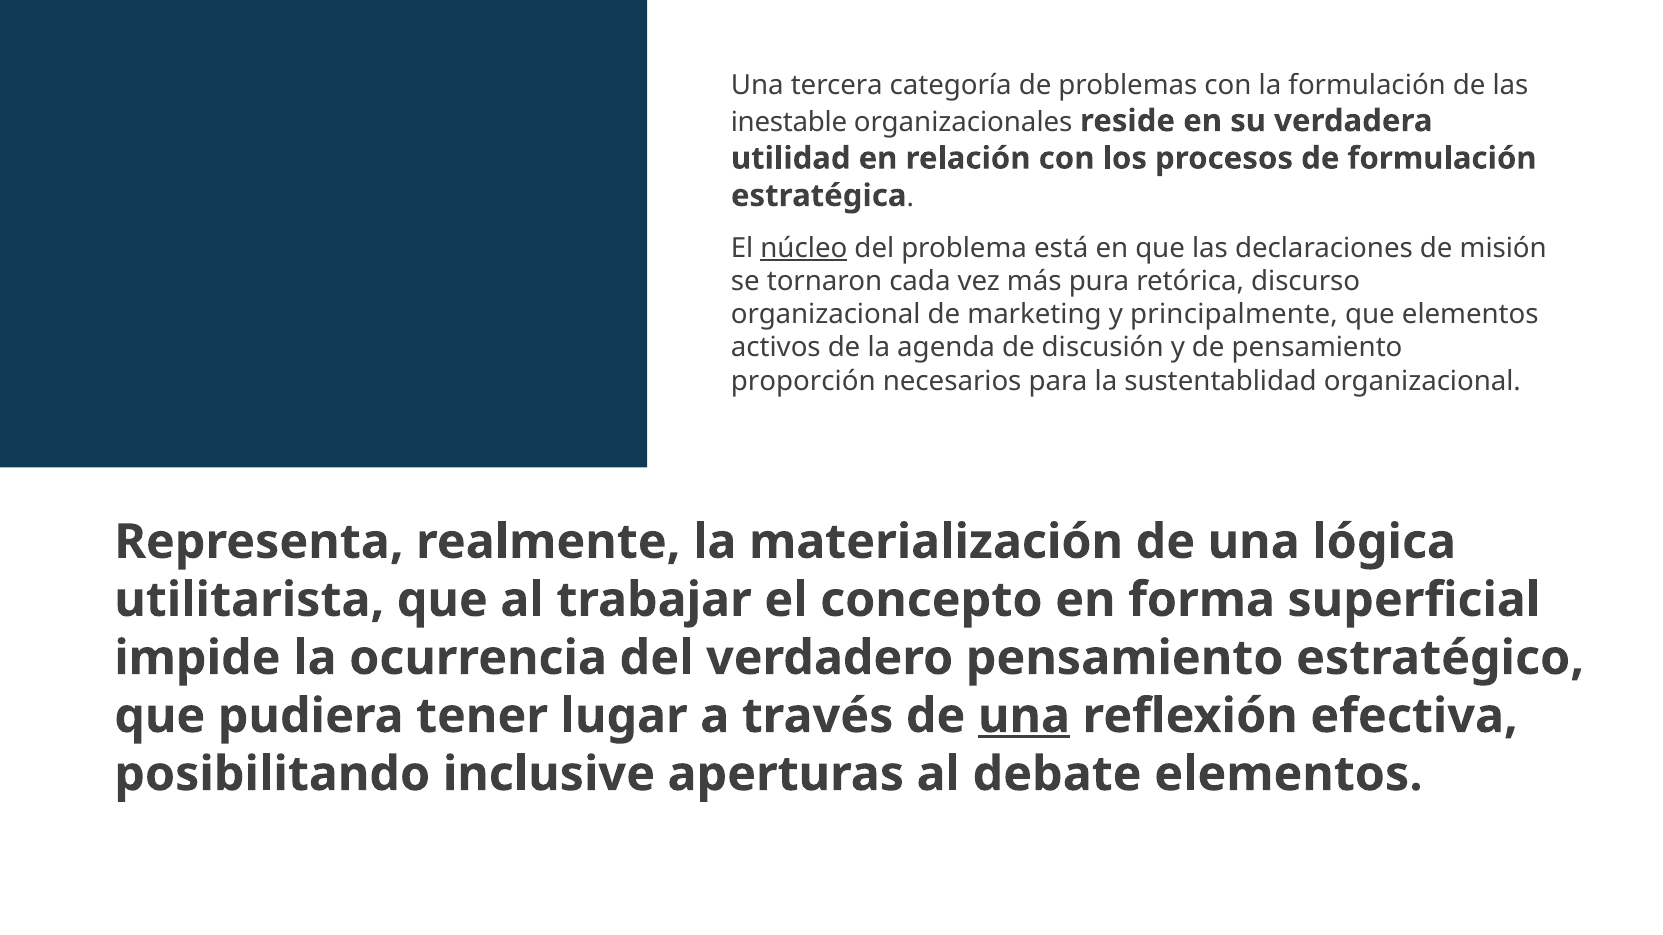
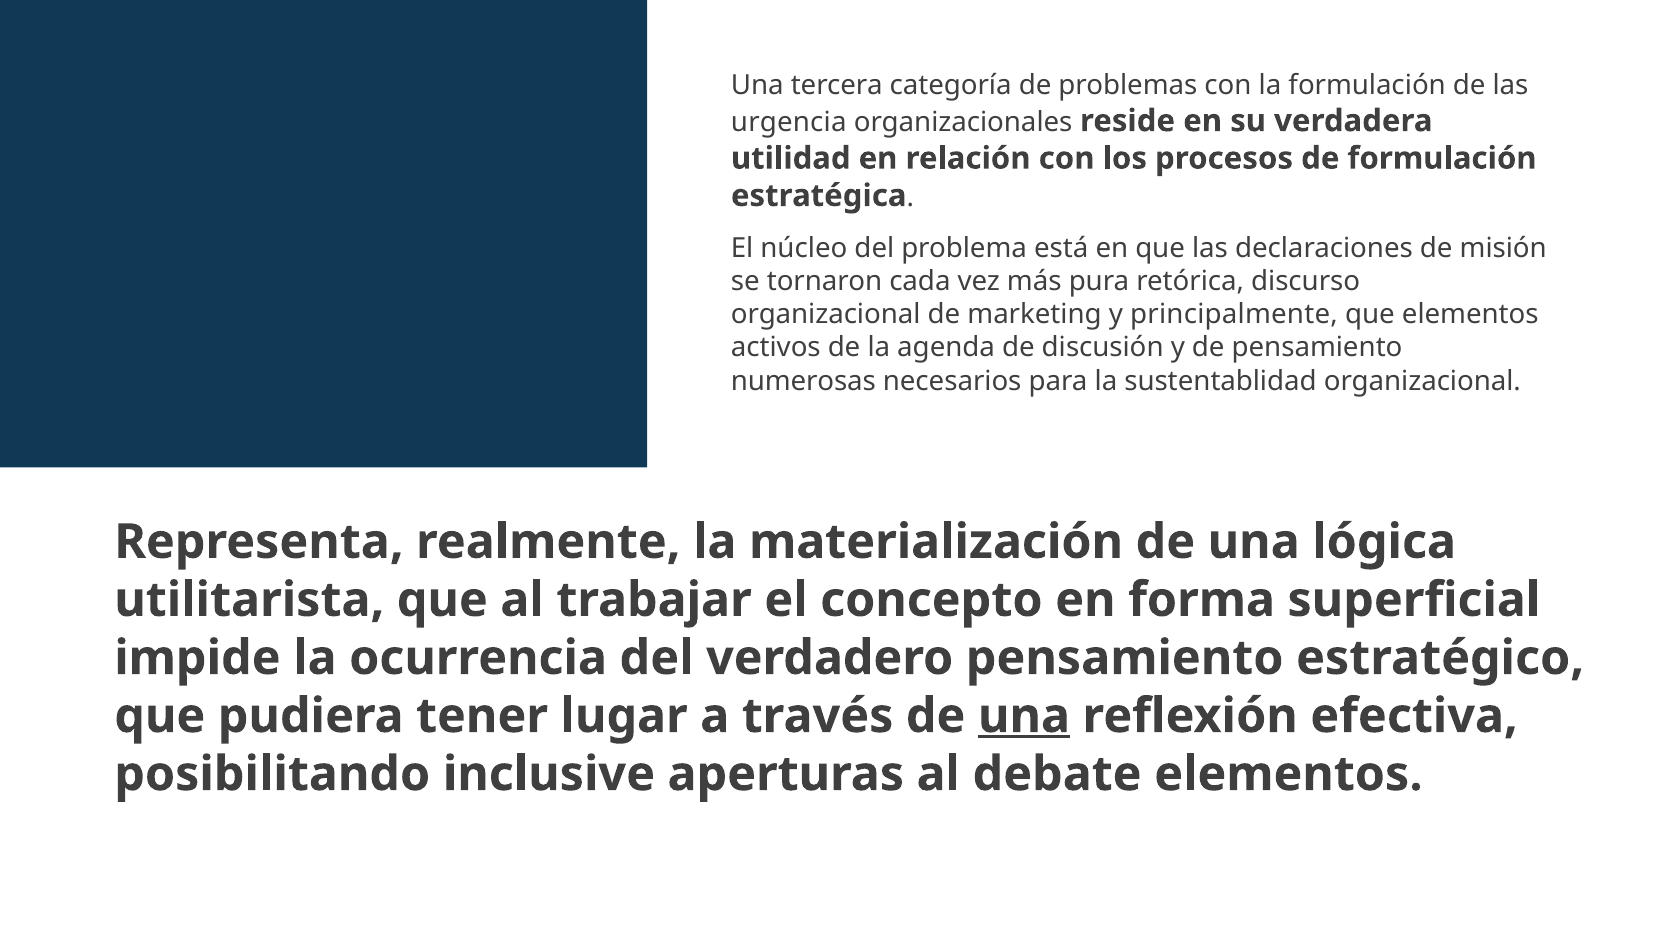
inestable: inestable -> urgencia (789, 122)
núcleo underline: present -> none (804, 248)
proporción: proporción -> numerosas (803, 381)
